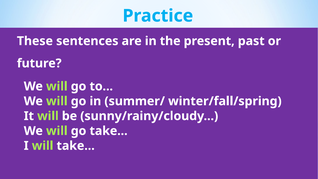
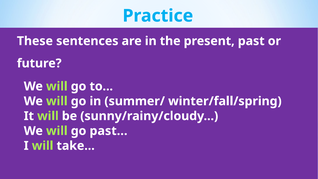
go take: take -> past (108, 131)
